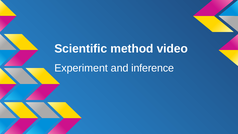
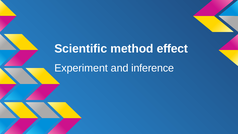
video: video -> effect (172, 49)
